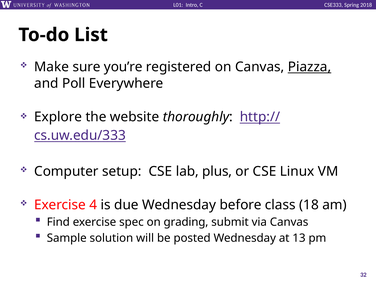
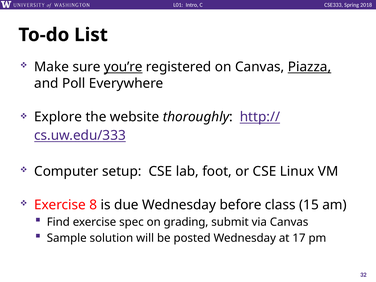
you’re underline: none -> present (123, 67)
plus: plus -> foot (217, 171)
4: 4 -> 8 (93, 205)
18: 18 -> 15 (309, 205)
13: 13 -> 17 (299, 238)
